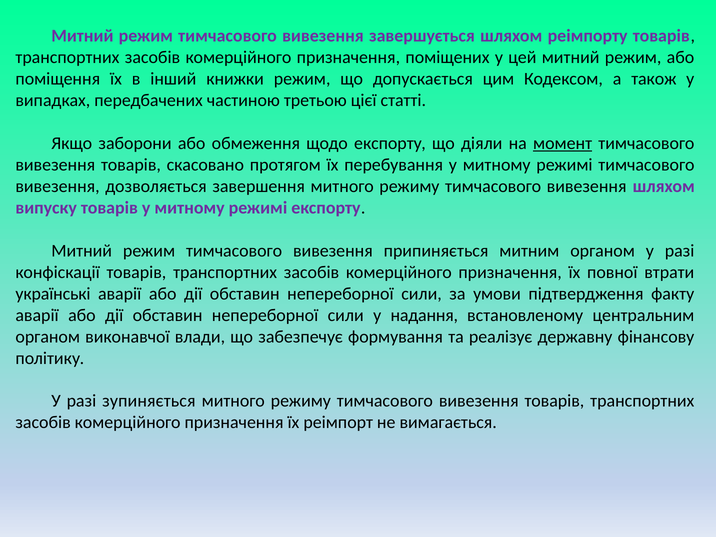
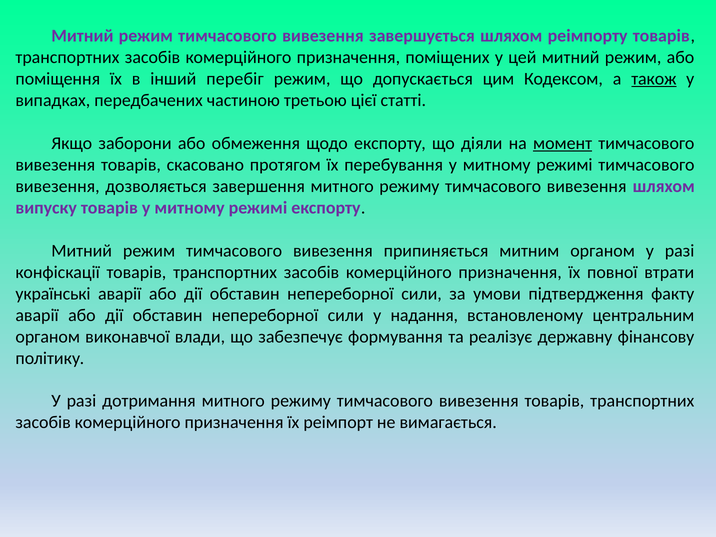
книжки: книжки -> перебіг (235, 79)
також underline: none -> present (654, 79)
зупиняється: зупиняється -> дотримання (149, 401)
